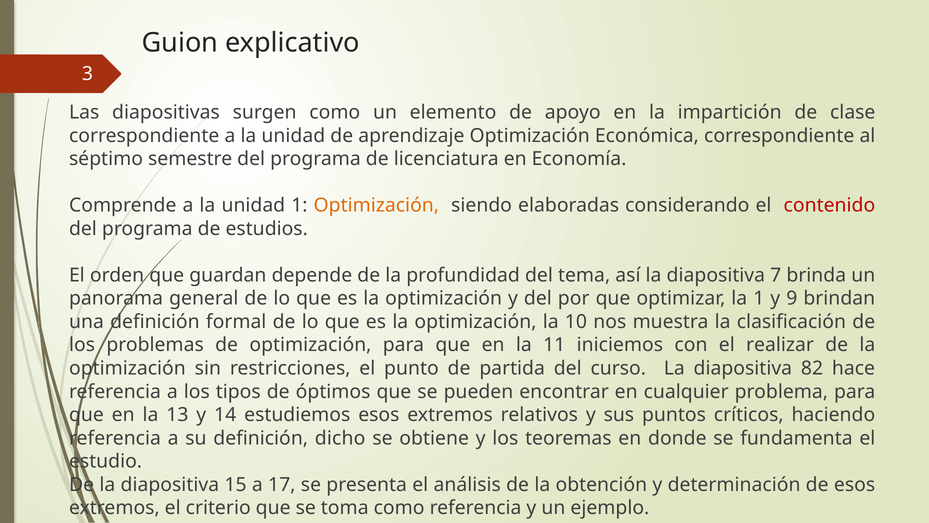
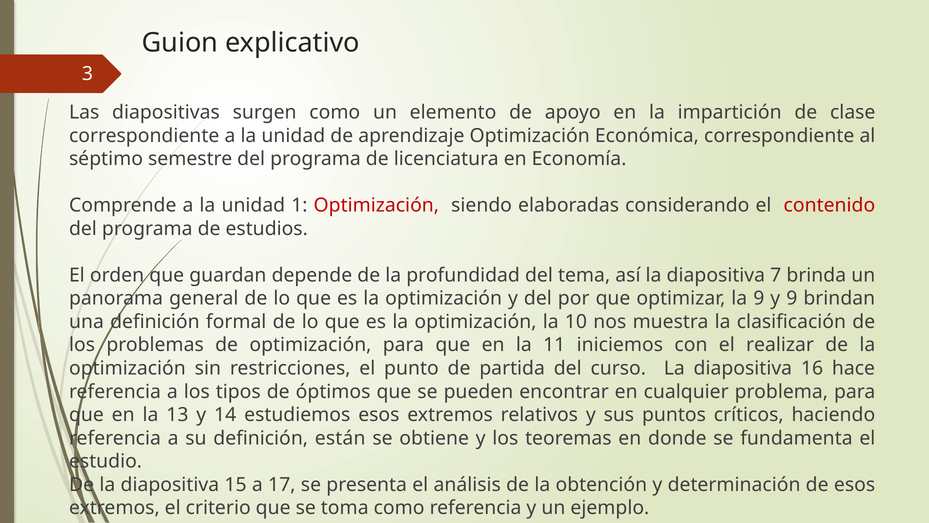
Optimización colour: orange -> red (376, 205)
la 1: 1 -> 9 (759, 298)
82: 82 -> 16 (812, 368)
dicho: dicho -> están (340, 438)
